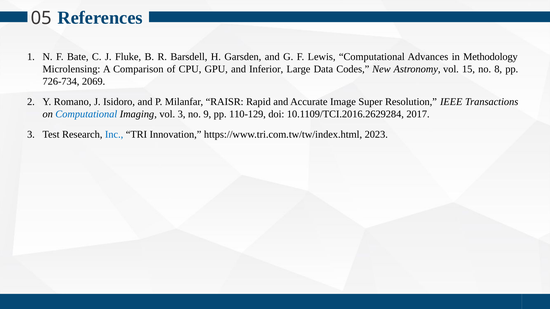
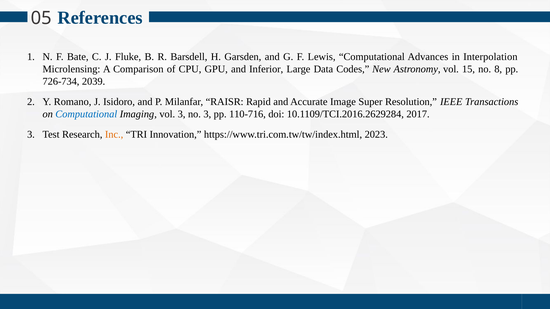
Methodology: Methodology -> Interpolation (490, 57)
2069: 2069 -> 2039 (94, 82)
no 9: 9 -> 3 (207, 114)
110-129: 110-129 -> 110-716 (247, 114)
Inc colour: blue -> orange (114, 135)
